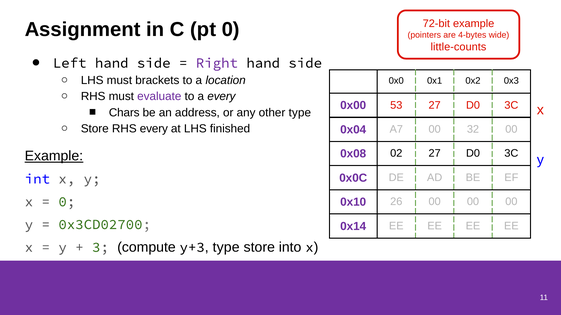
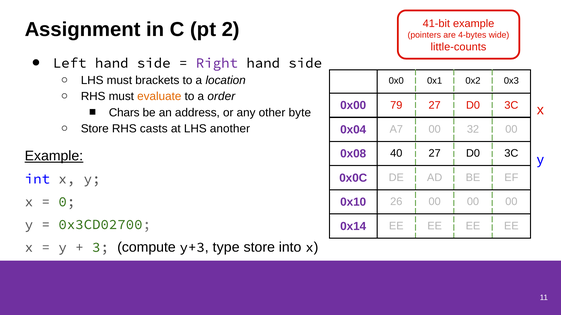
72-bit: 72-bit -> 41-bit (436, 24)
pt 0: 0 -> 2 (231, 30)
evaluate colour: purple -> orange (159, 97)
a every: every -> order (221, 97)
53: 53 -> 79 (396, 105)
other type: type -> byte (300, 113)
RHS every: every -> casts (154, 129)
finished: finished -> another (230, 129)
02: 02 -> 40 (396, 154)
